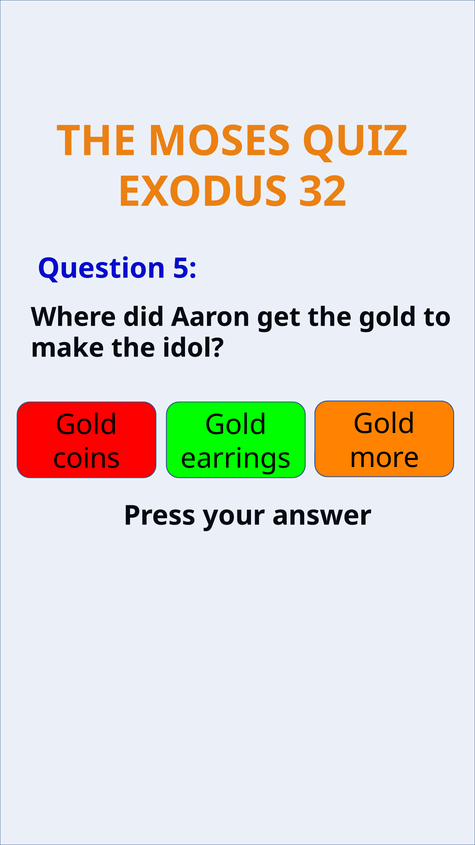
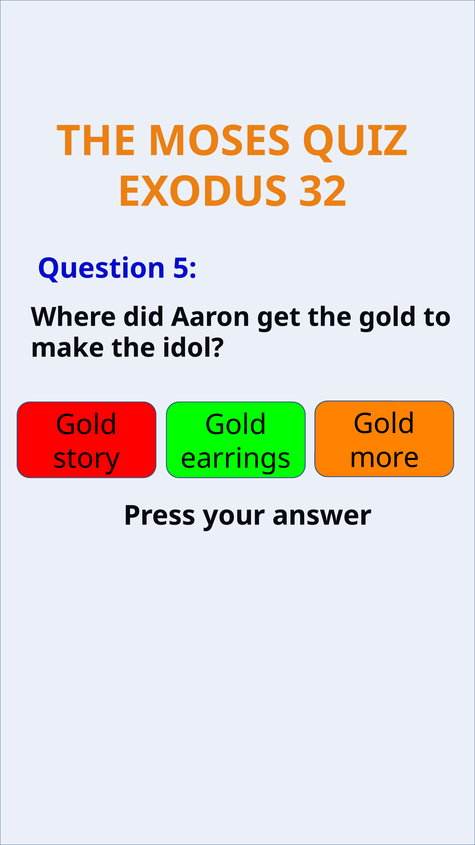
coins: coins -> story (86, 458)
